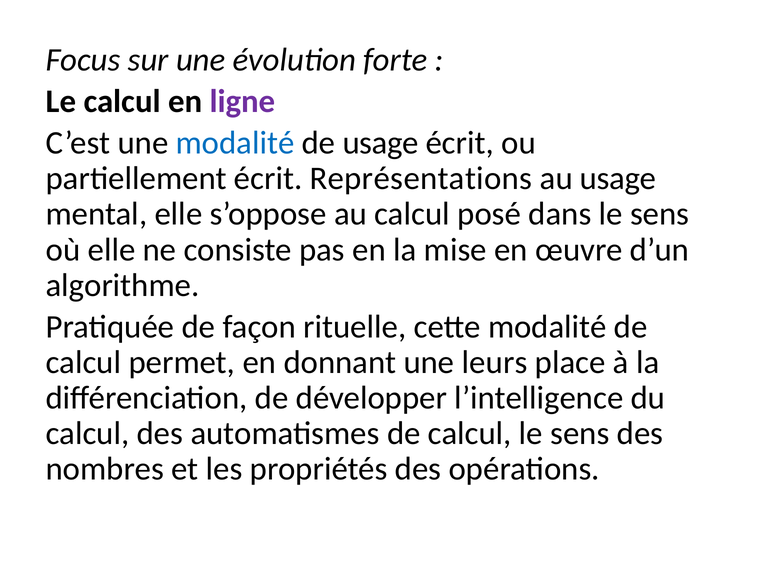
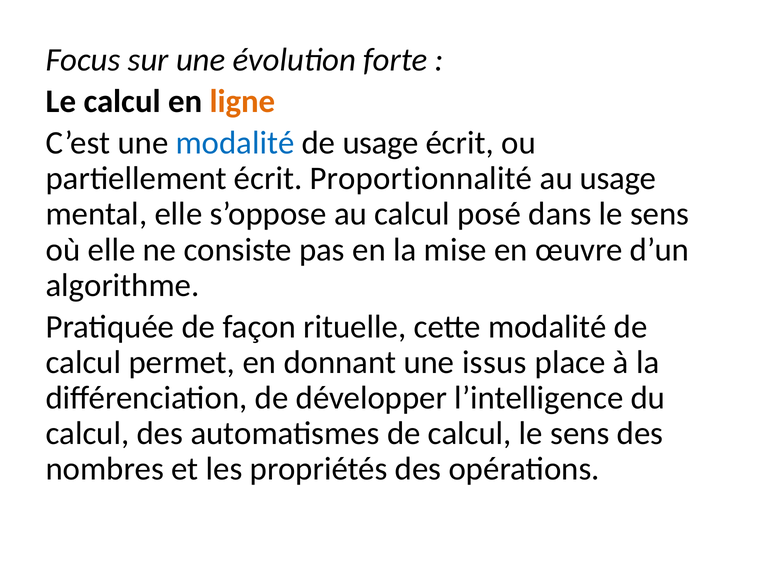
ligne colour: purple -> orange (243, 101)
Représentations: Représentations -> Proportionnalité (421, 178)
leurs: leurs -> issus (494, 362)
